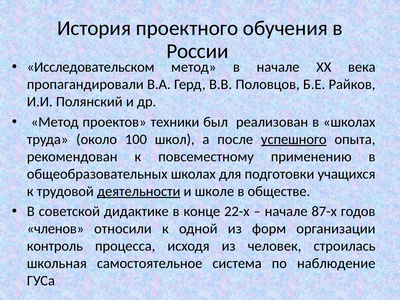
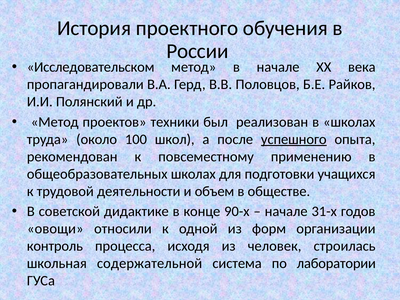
деятельности underline: present -> none (139, 191)
школе: школе -> объем (215, 191)
22-х: 22-х -> 90-х (237, 212)
87-х: 87-х -> 31-х (324, 212)
членов: членов -> овощи (55, 229)
самостоятельное: самостоятельное -> содержательной (150, 263)
наблюдение: наблюдение -> лаборатории (336, 263)
